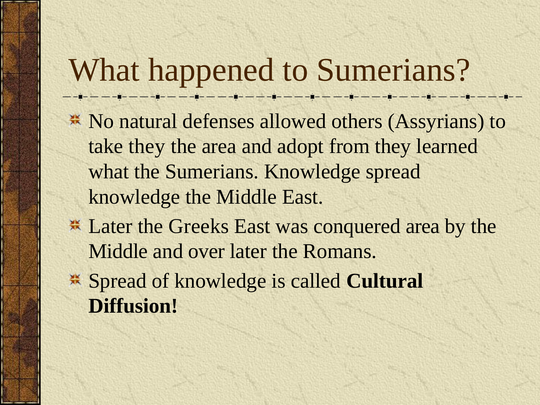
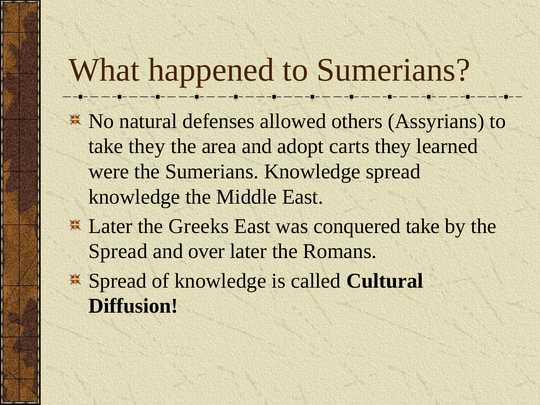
from: from -> carts (349, 146)
what: what -> were (109, 172)
conquered area: area -> take (423, 226)
Middle: Middle -> Spread (118, 251)
